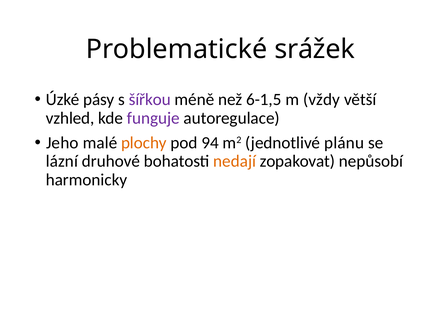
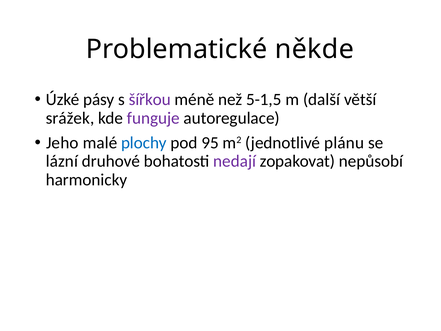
srážek: srážek -> někde (314, 49)
6-1,5: 6-1,5 -> 5-1,5 (264, 99)
vždy: vždy -> další (322, 99)
vzhled: vzhled -> srážek (70, 118)
plochy colour: orange -> blue (144, 143)
94: 94 -> 95 (210, 143)
nedají colour: orange -> purple (235, 161)
